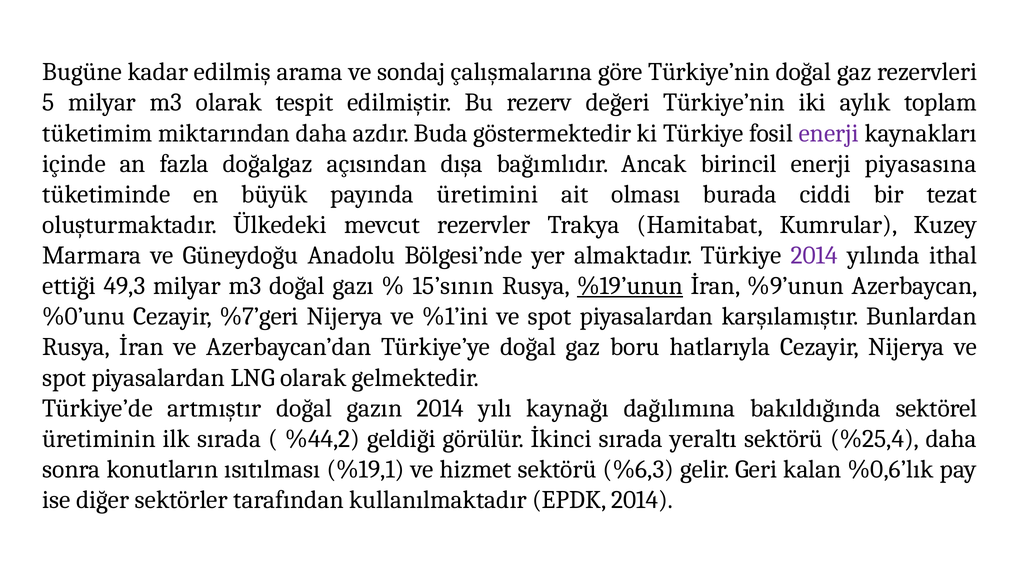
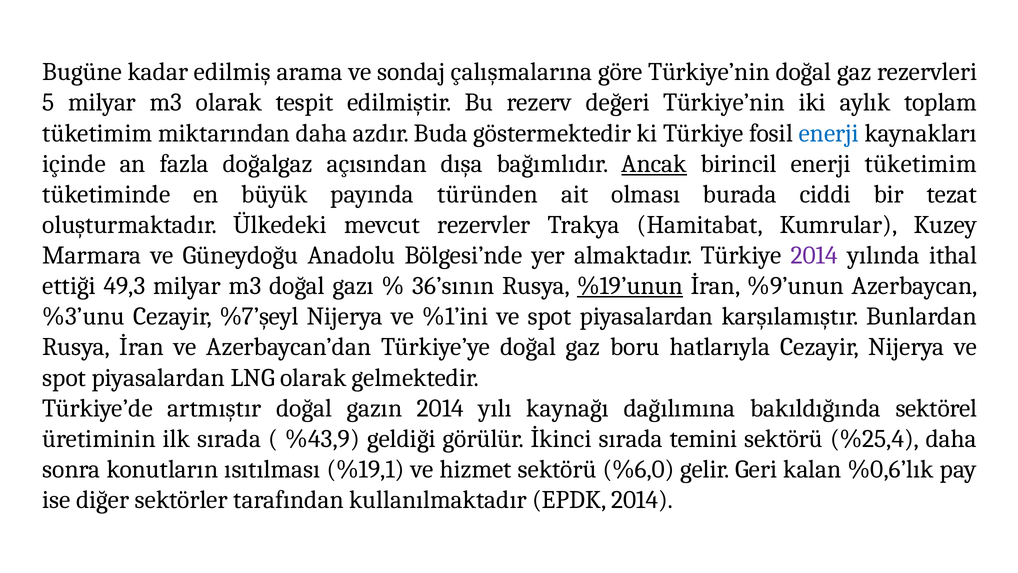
enerji colour: purple -> blue (829, 133)
Ancak underline: none -> present (654, 164)
enerji piyasasına: piyasasına -> tüketimim (921, 164)
üretimini: üretimini -> türünden (487, 194)
15’sının: 15’sının -> 36’sının (453, 286)
%0’unu: %0’unu -> %3’unu (84, 316)
%7’geri: %7’geri -> %7’şeyl (259, 316)
%44,2: %44,2 -> %43,9 (323, 438)
yeraltı: yeraltı -> temini (704, 438)
%6,3: %6,3 -> %6,0 (639, 469)
